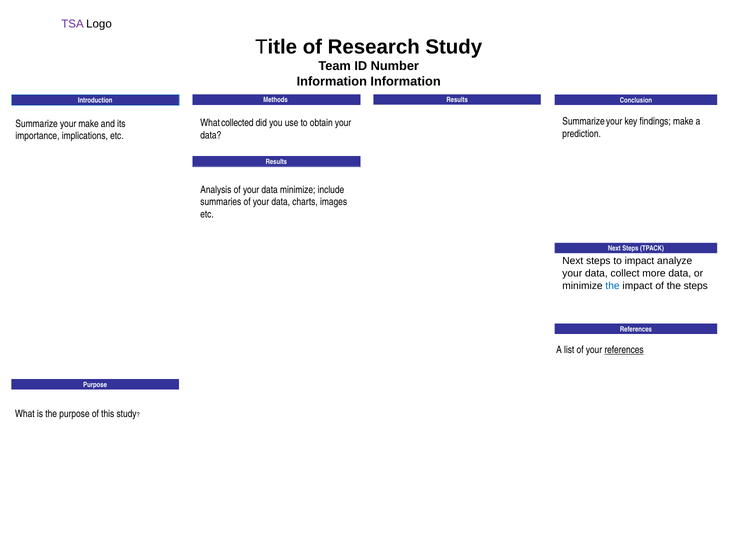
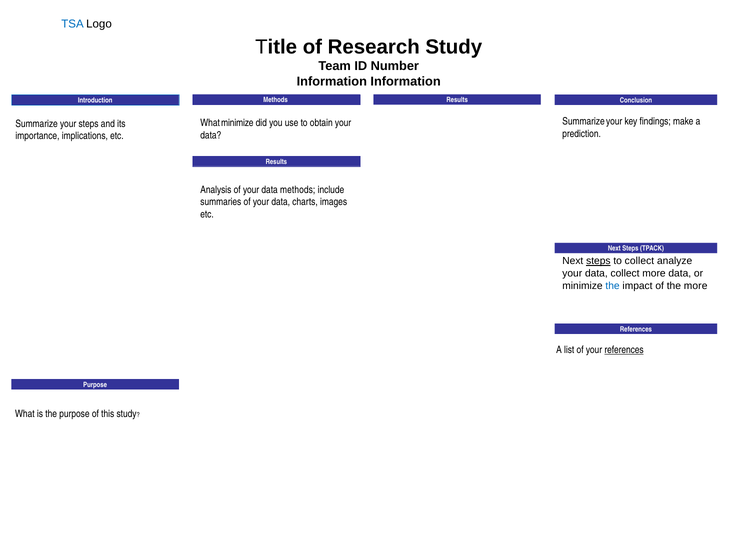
TSA colour: purple -> blue (72, 24)
What collected: collected -> minimize (237, 123)
your make: make -> steps (89, 124)
data minimize: minimize -> methods (298, 190)
steps underline: none -> present (598, 261)
to impact: impact -> collect (639, 261)
the steps: steps -> more (696, 286)
